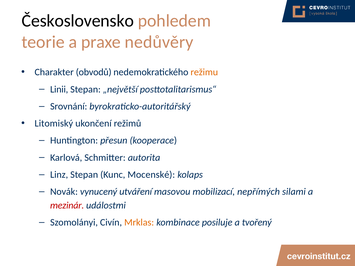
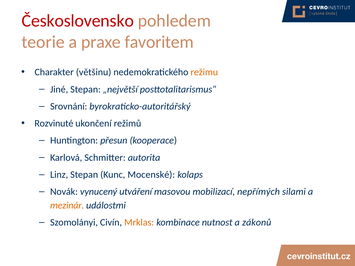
Československo colour: black -> red (78, 21)
nedůvěry: nedůvěry -> favoritem (159, 42)
obvodů: obvodů -> většinu (94, 72)
Linii: Linii -> Jiné (59, 89)
Litomiský: Litomiský -> Rozvinuté (54, 124)
mezinár colour: red -> orange (67, 205)
posiluje: posiluje -> nutnost (217, 223)
tvořený: tvořený -> zákonů (257, 223)
